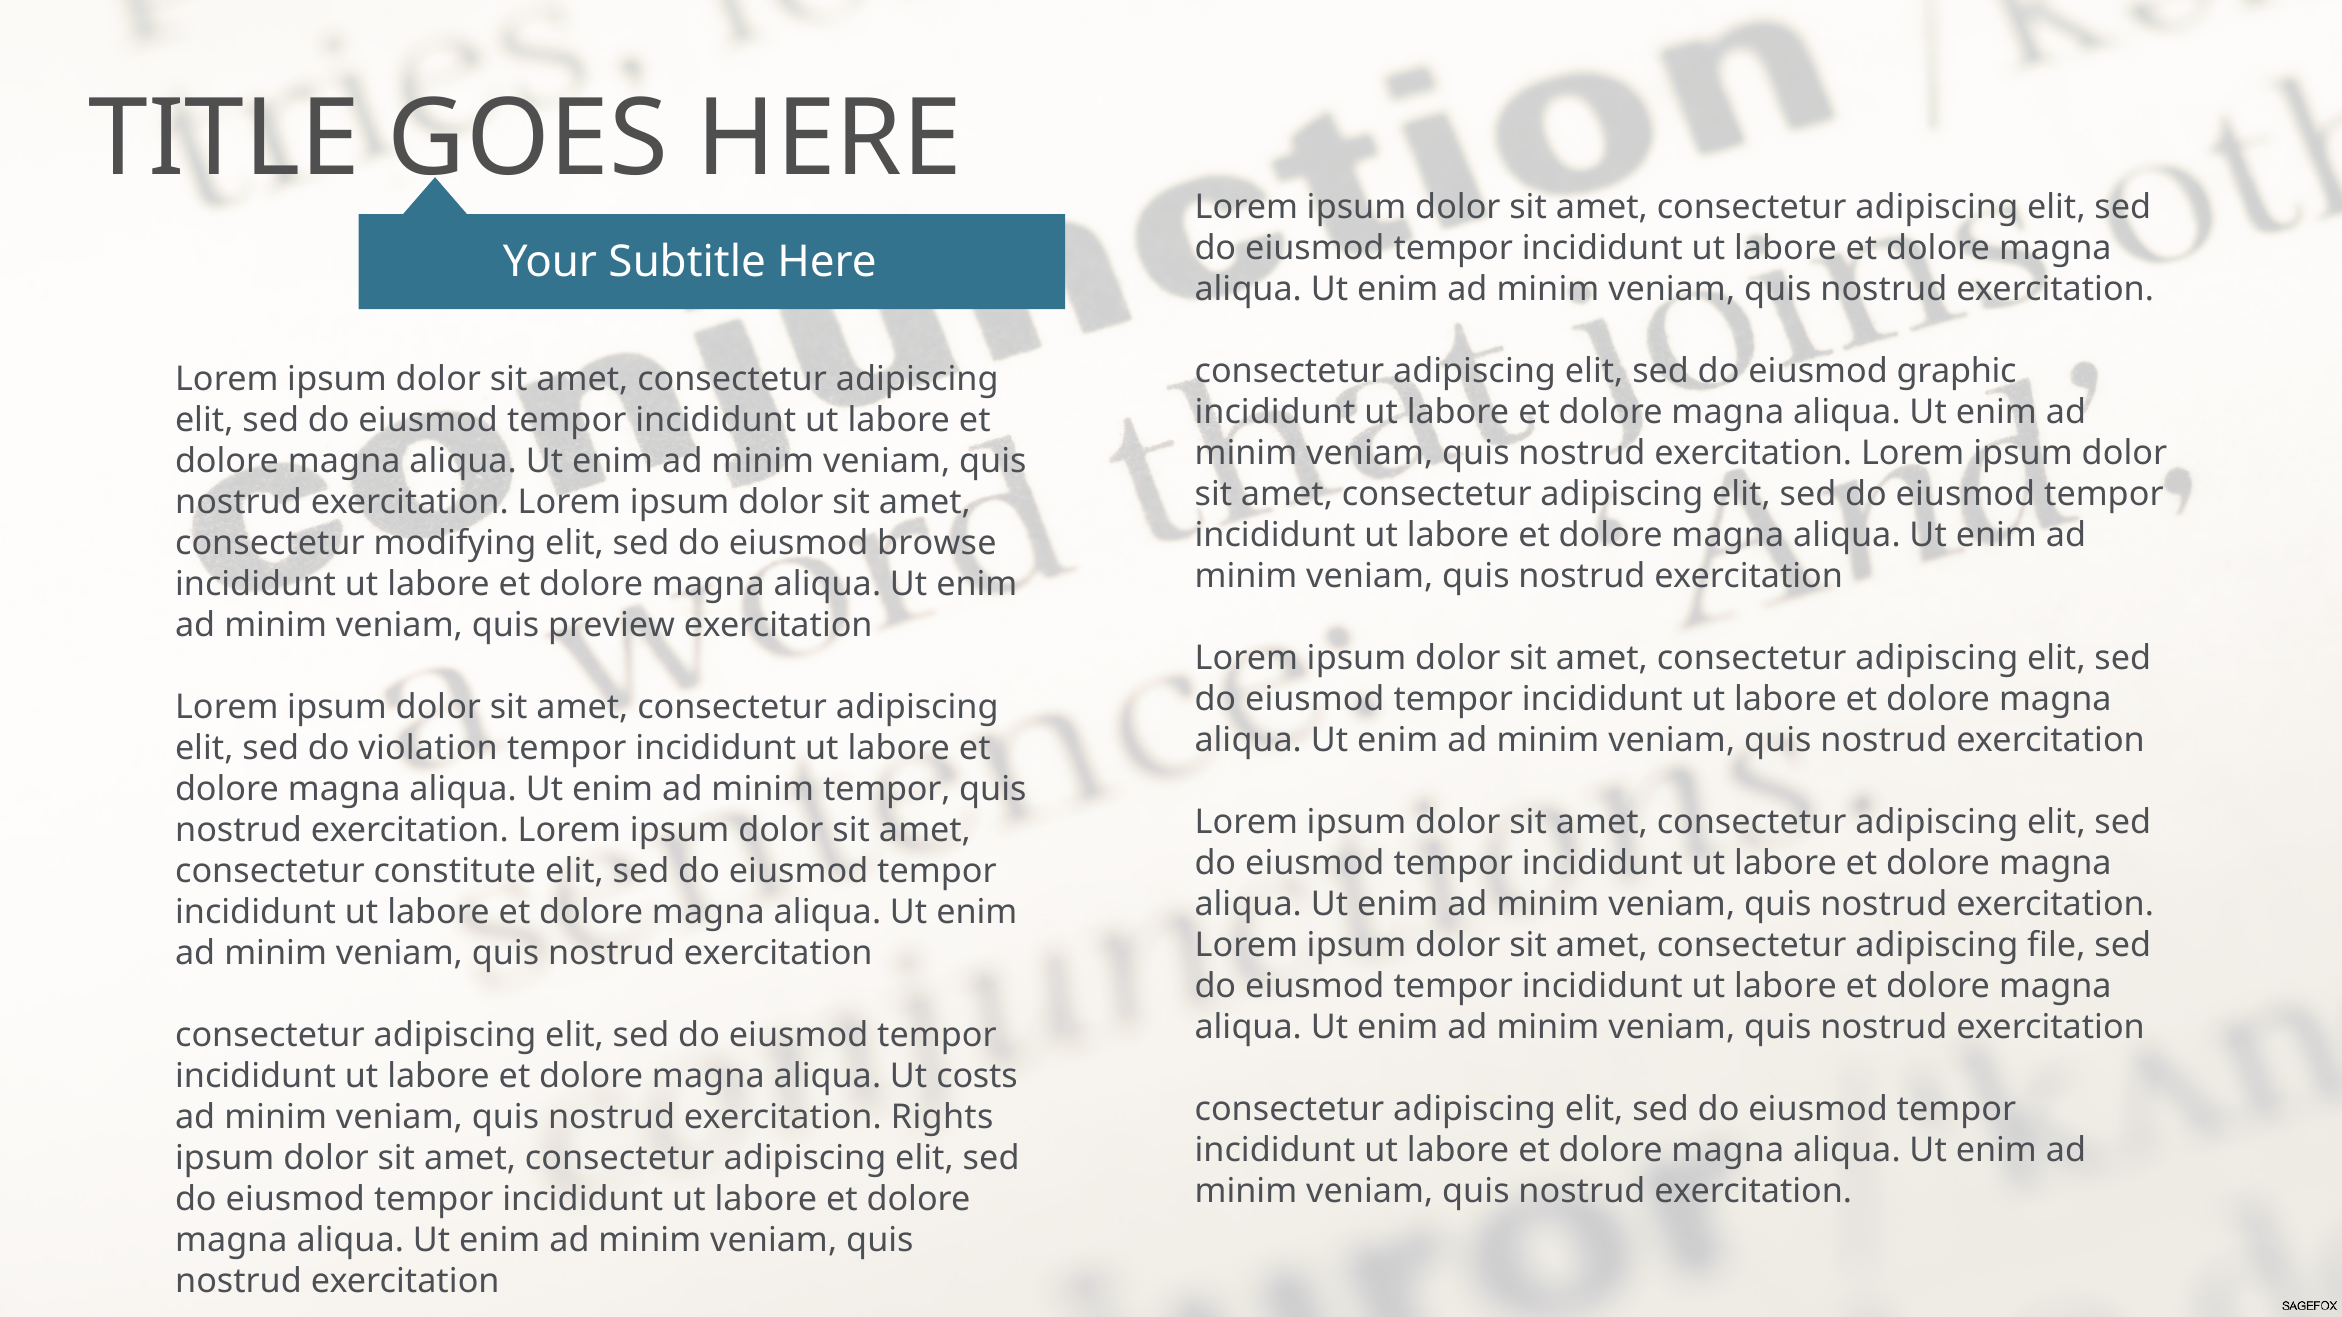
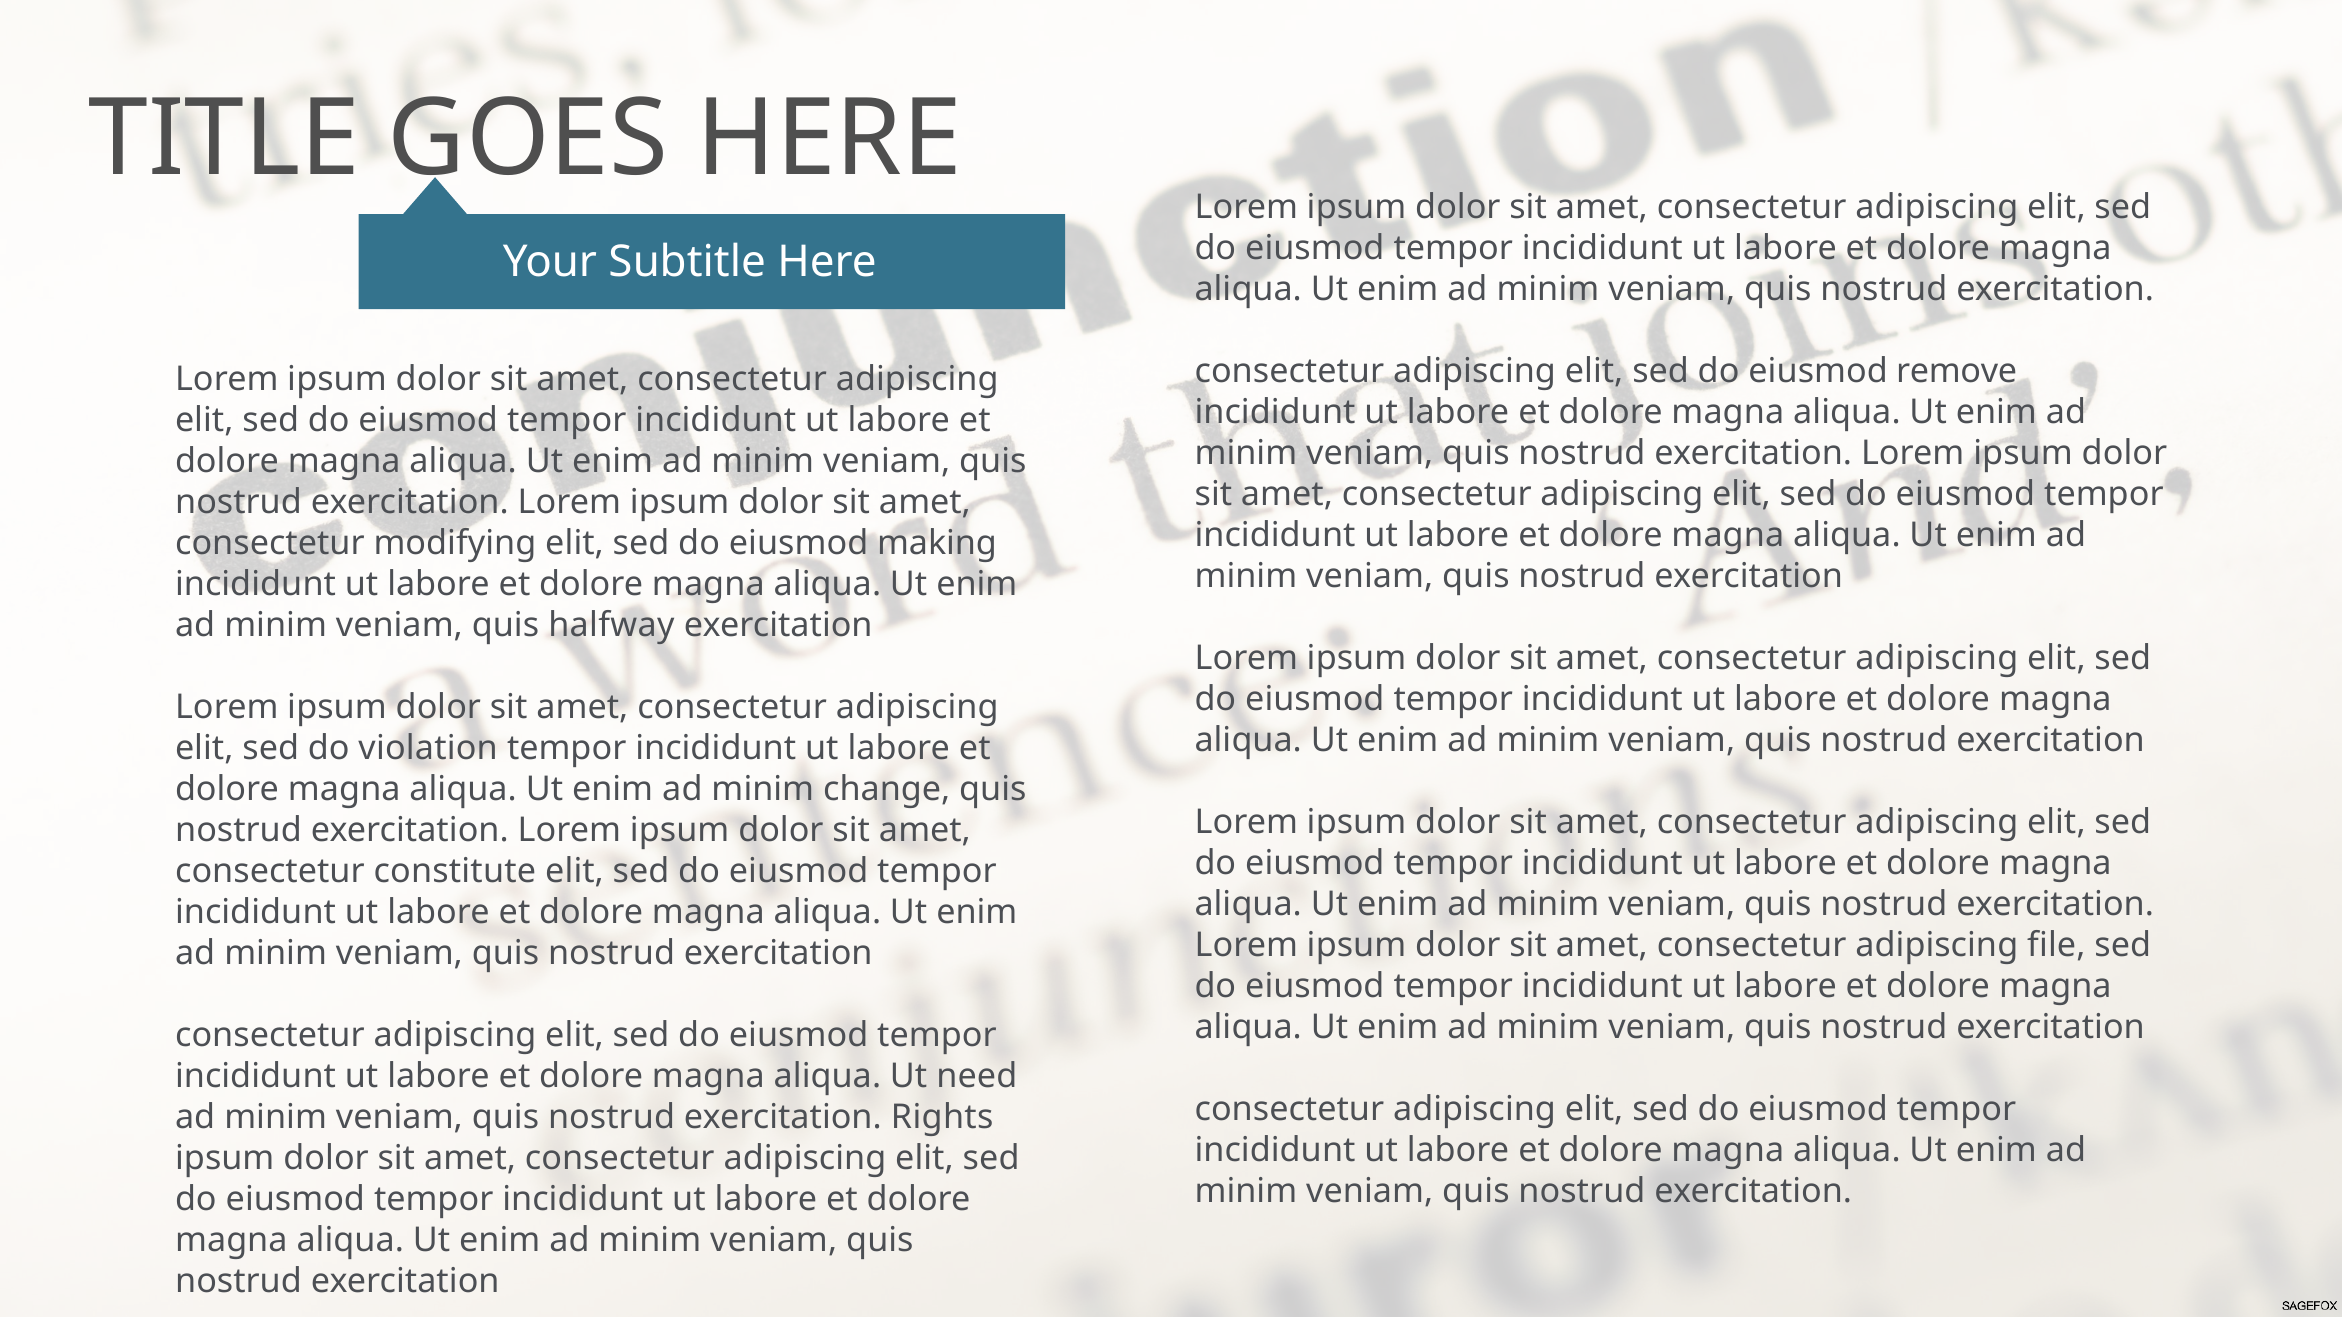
graphic: graphic -> remove (1957, 371)
browse: browse -> making (937, 543)
preview: preview -> halfway (611, 625)
minim tempor: tempor -> change (887, 789)
costs: costs -> need (977, 1076)
